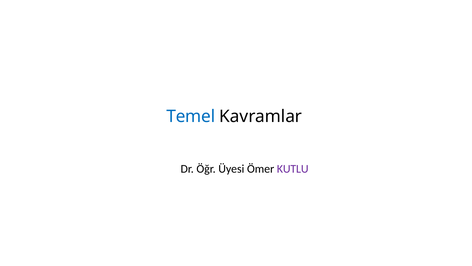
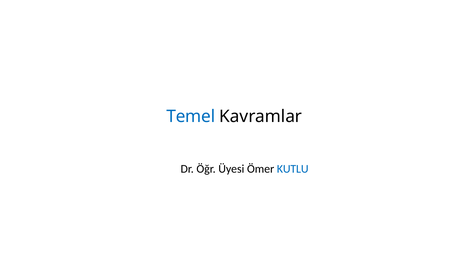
KUTLU colour: purple -> blue (293, 169)
